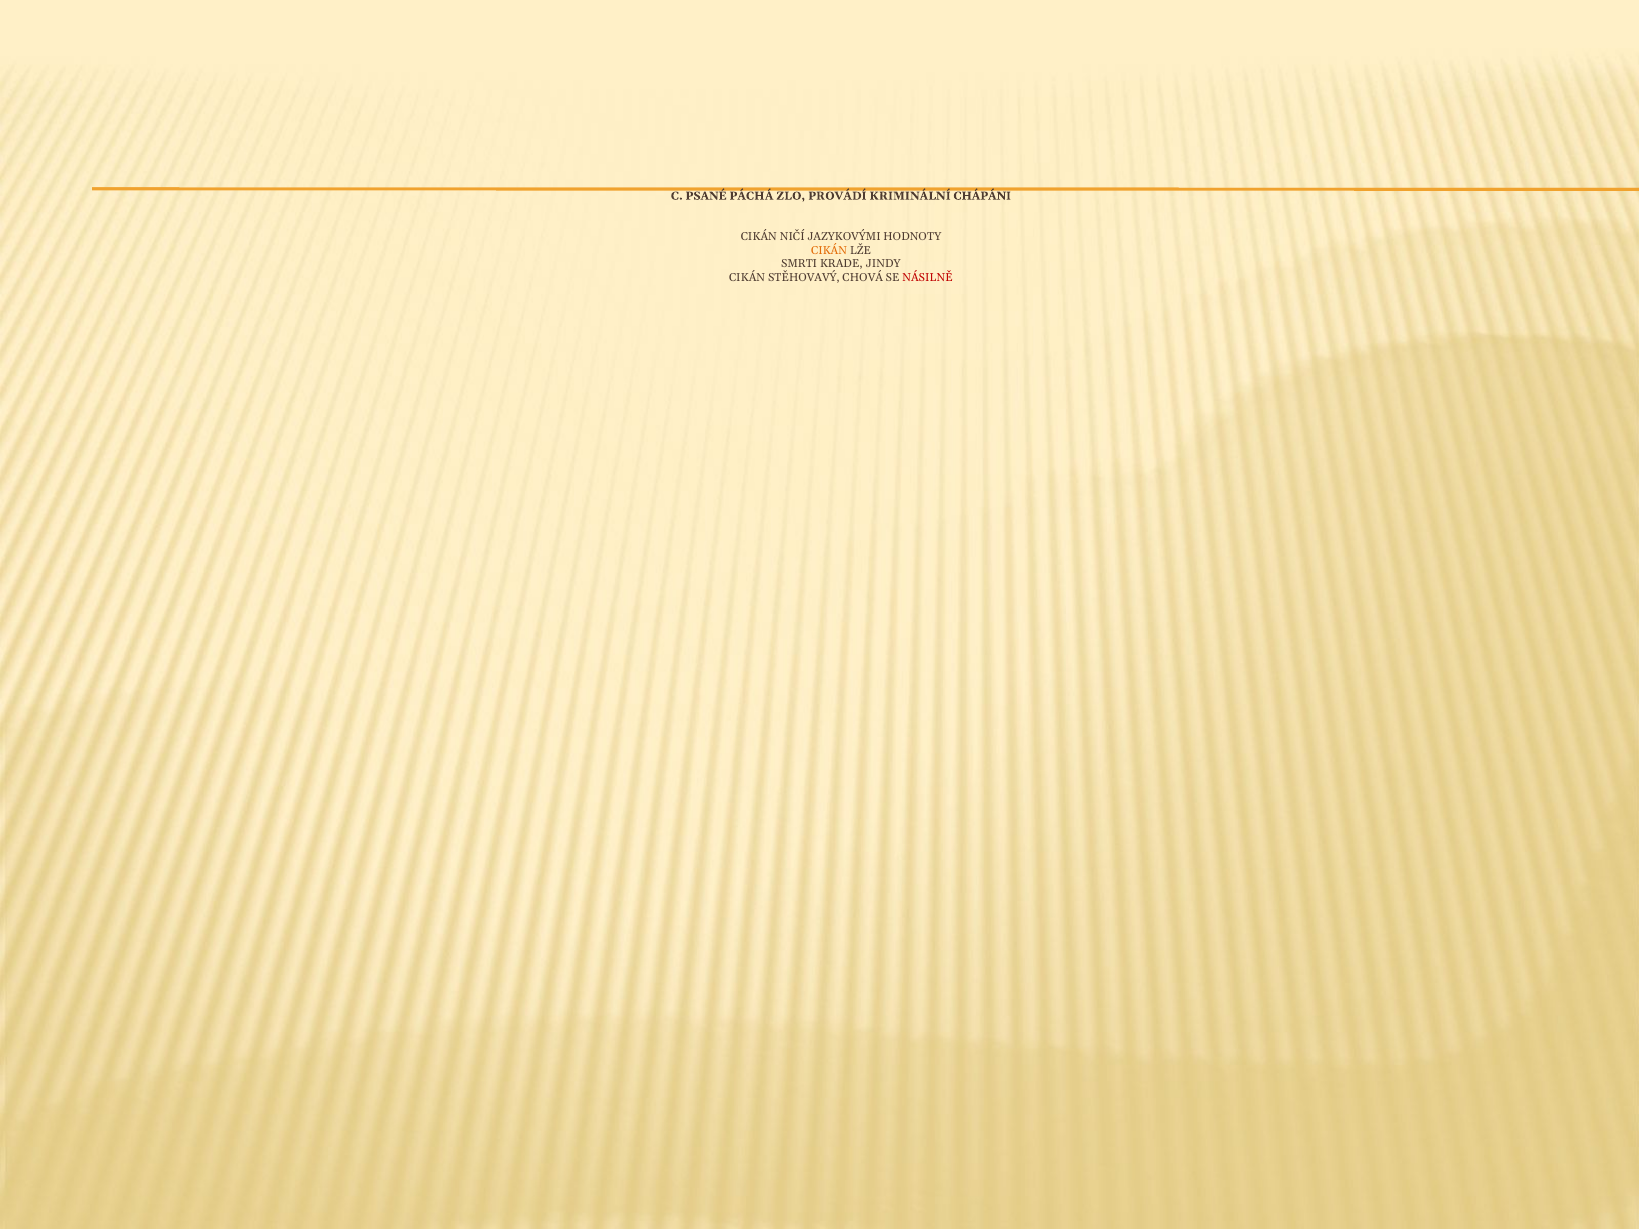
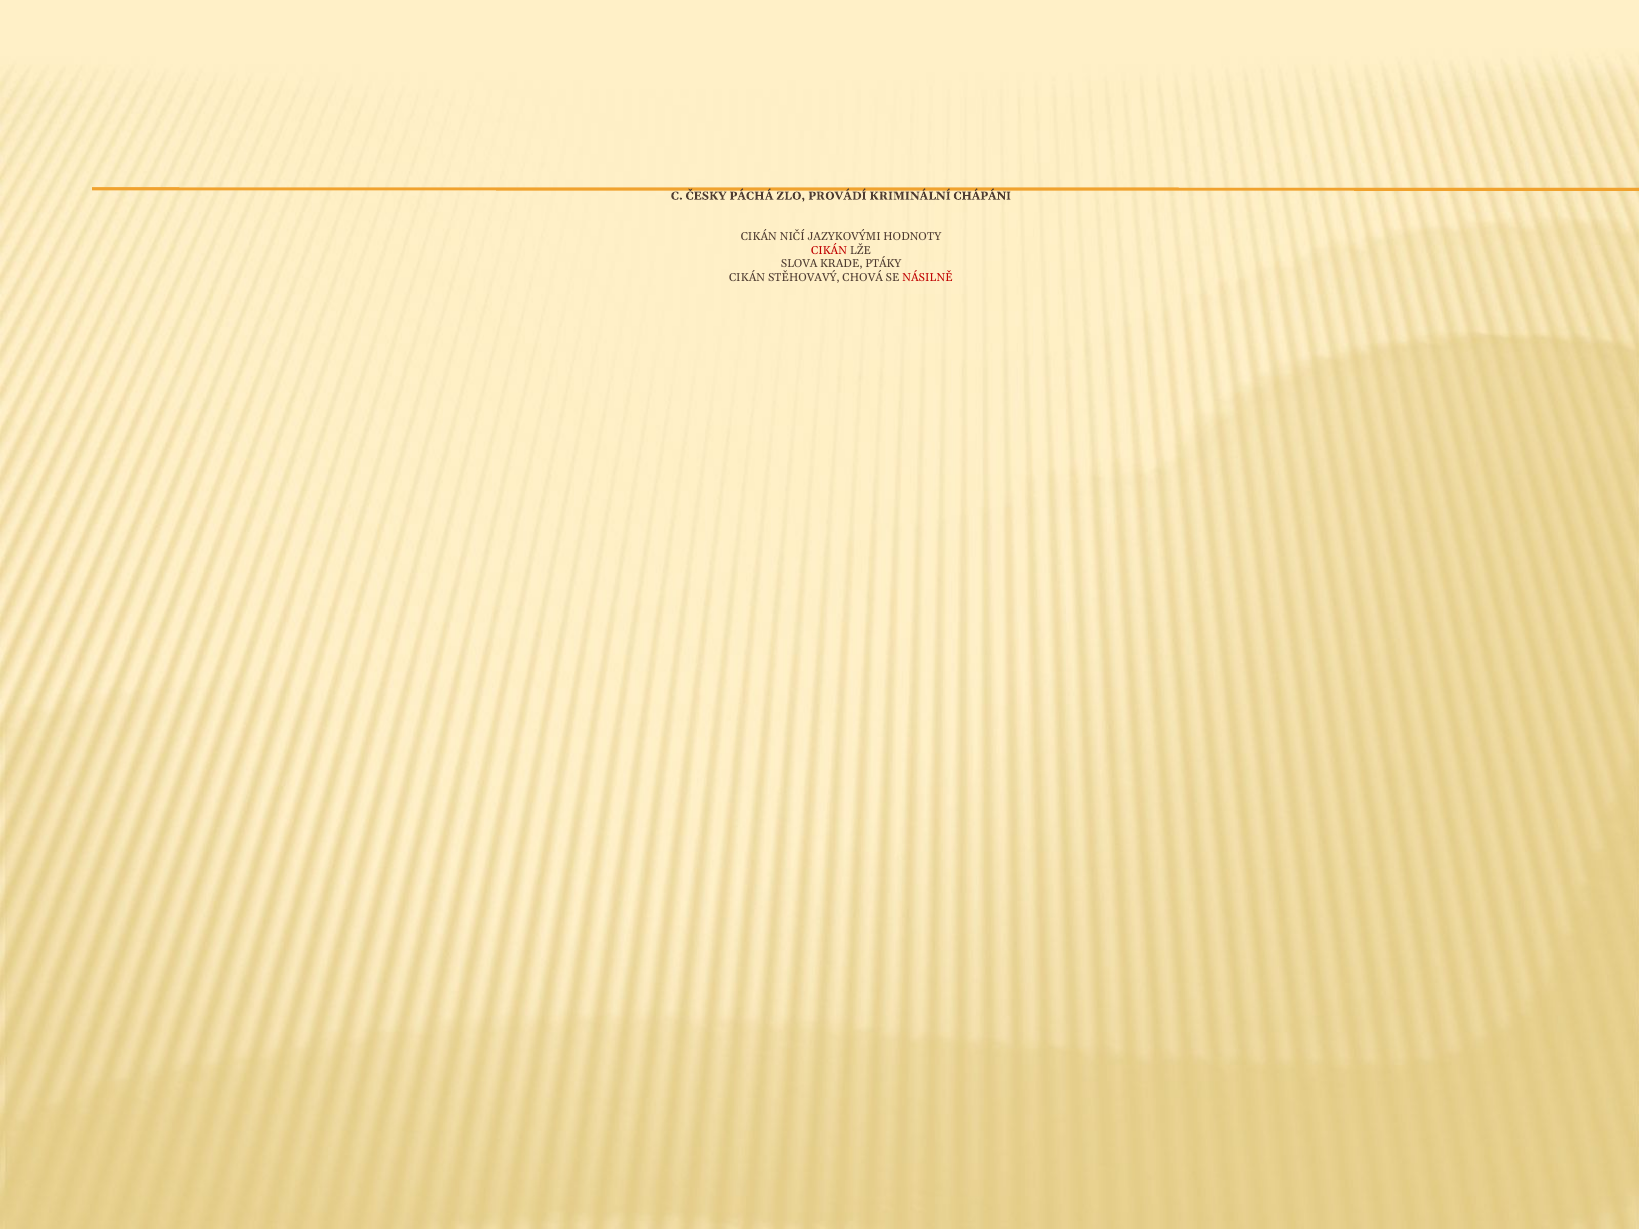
PSANÉ: PSANÉ -> ČESKY (706, 196)
CIKÁN colour: orange -> red (829, 250)
SMRTI: SMRTI -> SLOVA (799, 264)
JINDY: JINDY -> PTÁKY (883, 264)
